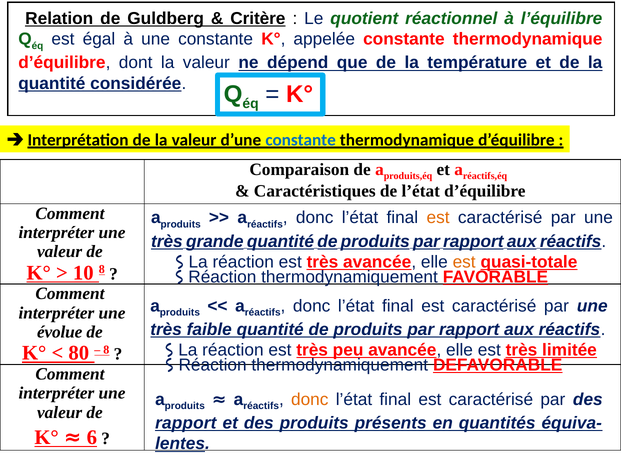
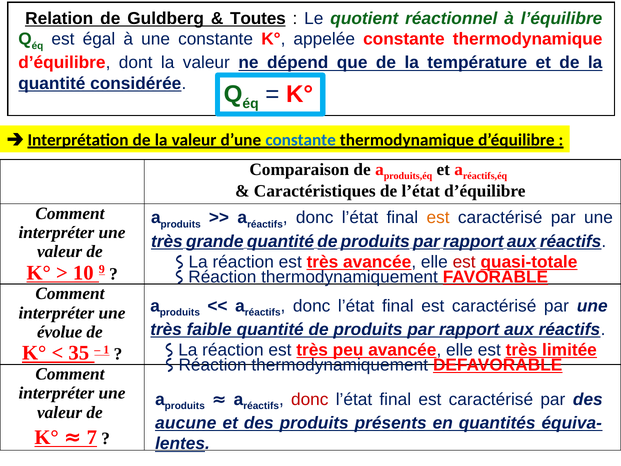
Critère: Critère -> Toutes (258, 18)
est colour: orange -> red (464, 262)
10 8: 8 -> 9 (102, 269)
80: 80 -> 35 (79, 353)
8: 8 -> 1 (106, 350)
donc colour: orange -> red (310, 399)
rapport: rapport -> aucune (186, 423)
6: 6 -> 7 (92, 437)
